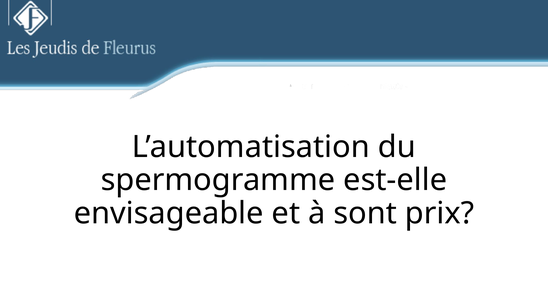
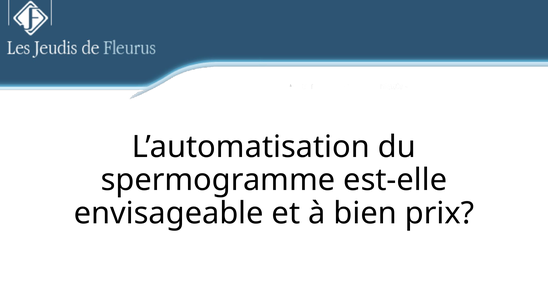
sont: sont -> bien (365, 214)
